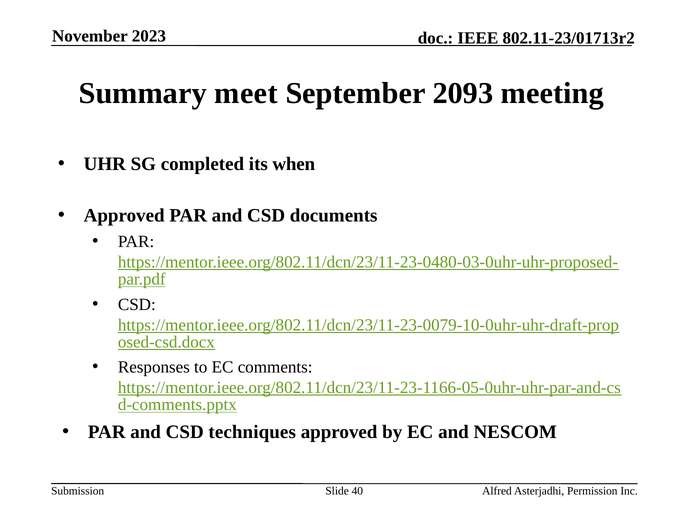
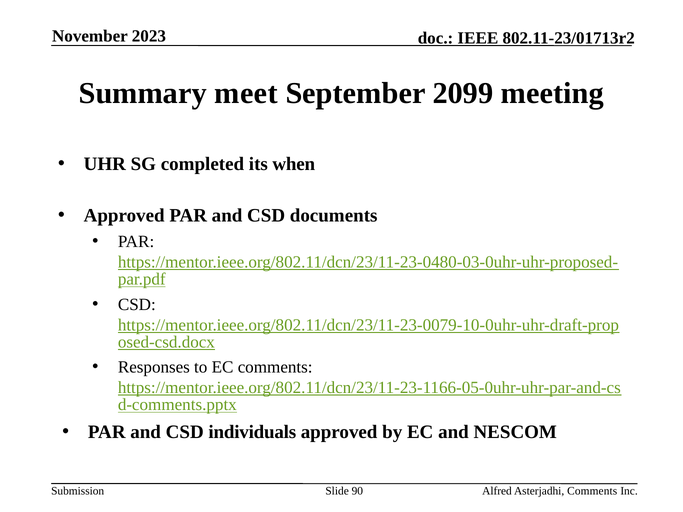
2093: 2093 -> 2099 (463, 93)
techniques: techniques -> individuals (252, 432)
40: 40 -> 90 (357, 491)
Asterjadhi Permission: Permission -> Comments (592, 491)
